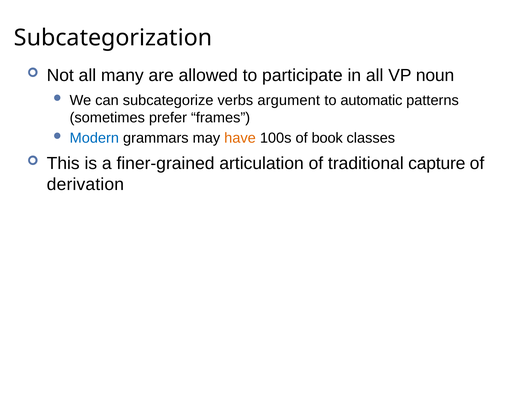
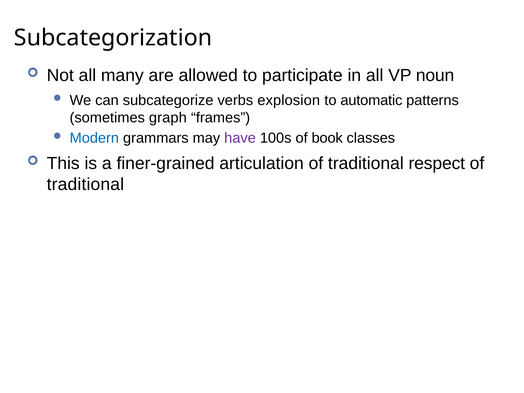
argument: argument -> explosion (289, 100)
prefer: prefer -> graph (168, 118)
have colour: orange -> purple (240, 138)
capture: capture -> respect (437, 163)
derivation: derivation -> traditional (85, 184)
